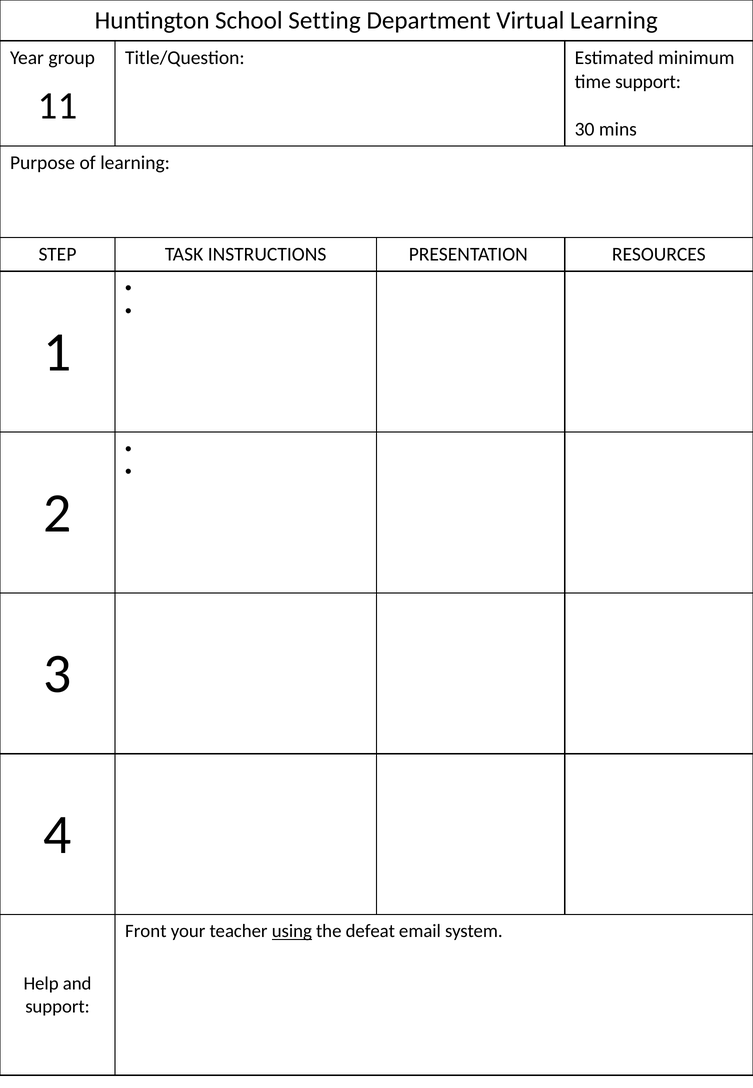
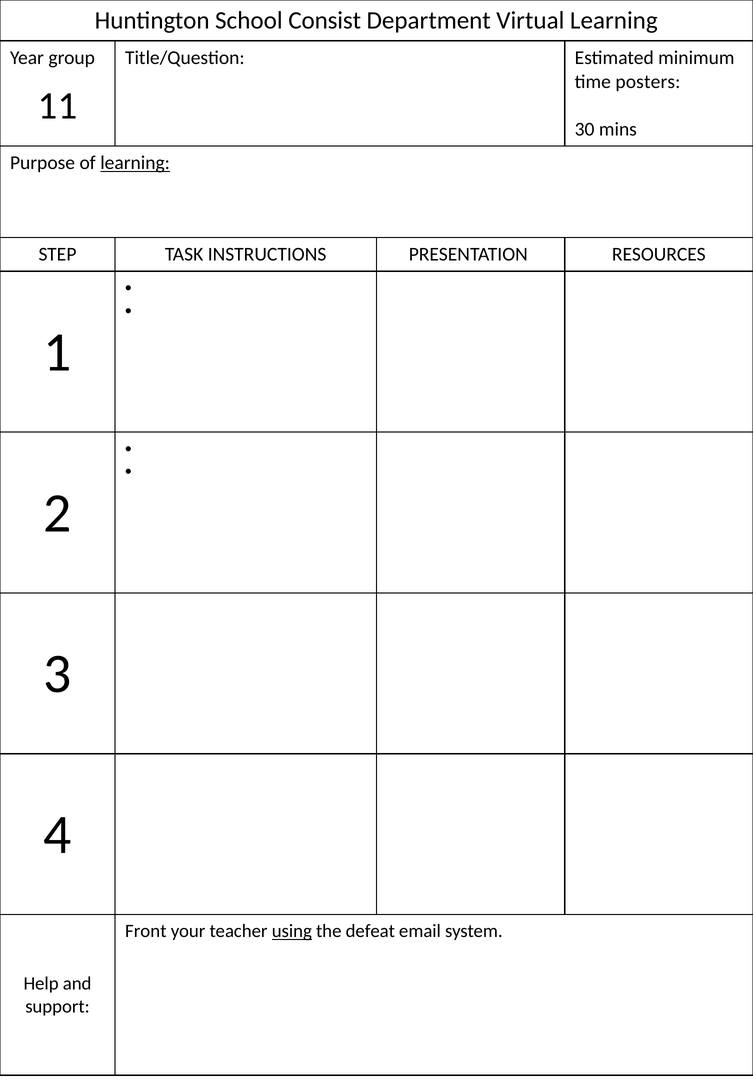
Setting: Setting -> Consist (325, 21)
time support: support -> posters (648, 82)
learning underline: none -> present (135, 163)
